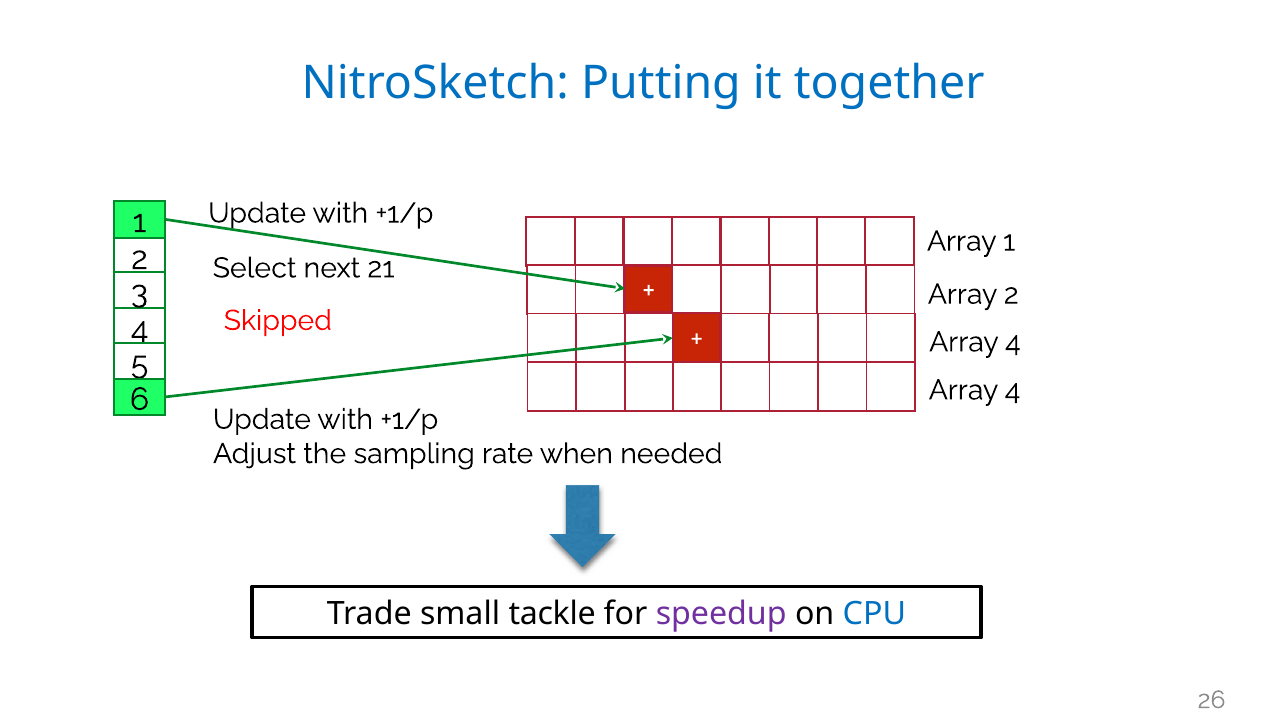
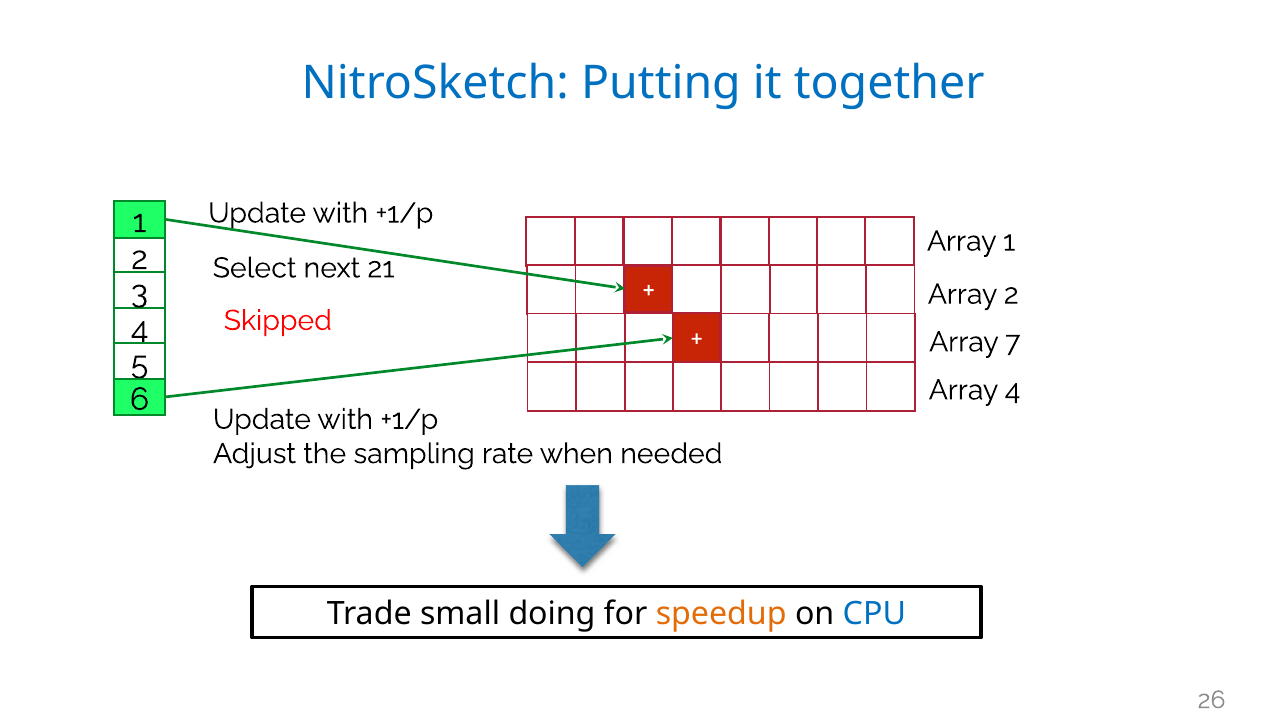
4: 4 -> 7 (1013, 342)
tackle: tackle -> doing (552, 614)
speedup colour: purple -> orange (721, 614)
